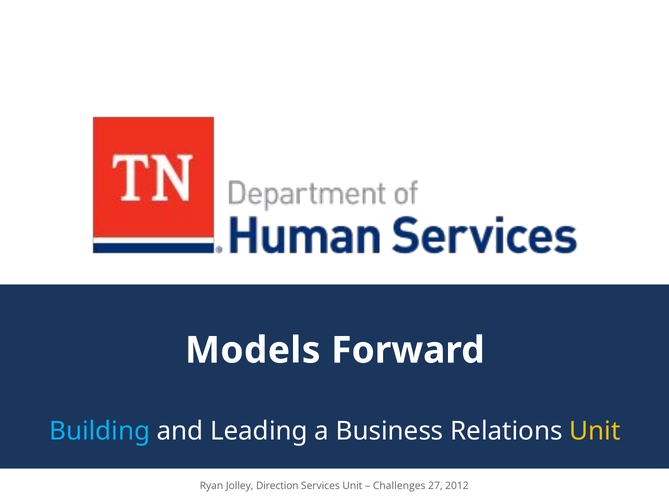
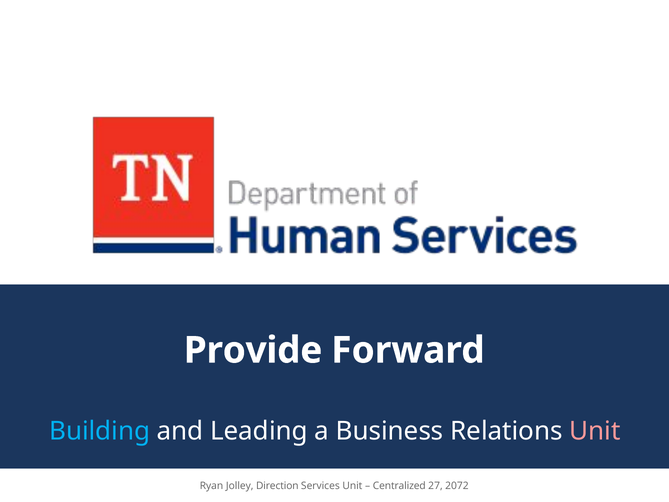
Models: Models -> Provide (253, 350)
Unit colour: yellow -> pink (595, 431)
Challenges: Challenges -> Centralized (399, 486)
2012: 2012 -> 2072 (457, 486)
